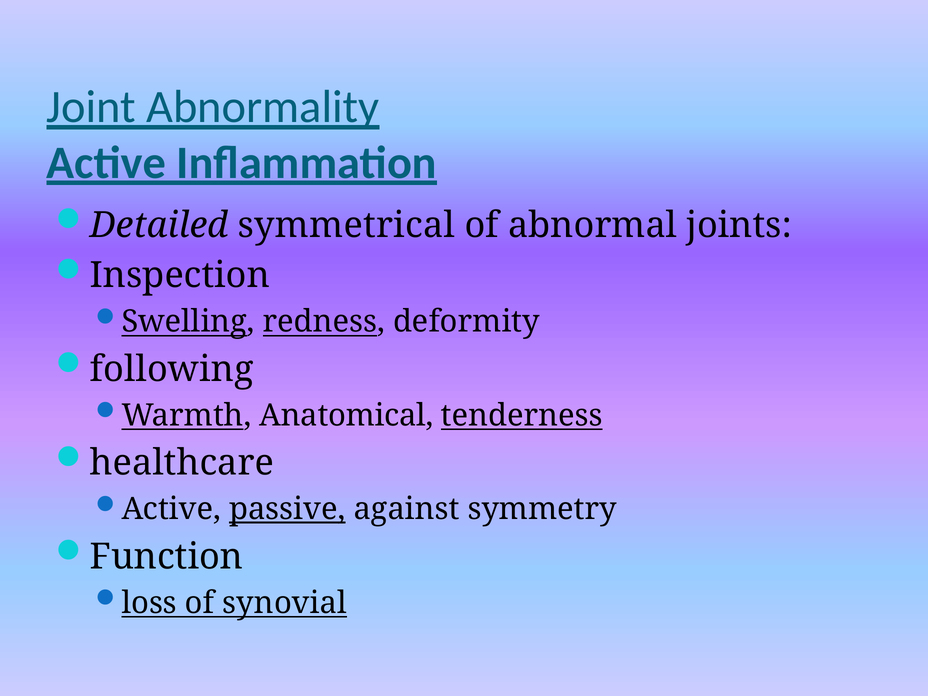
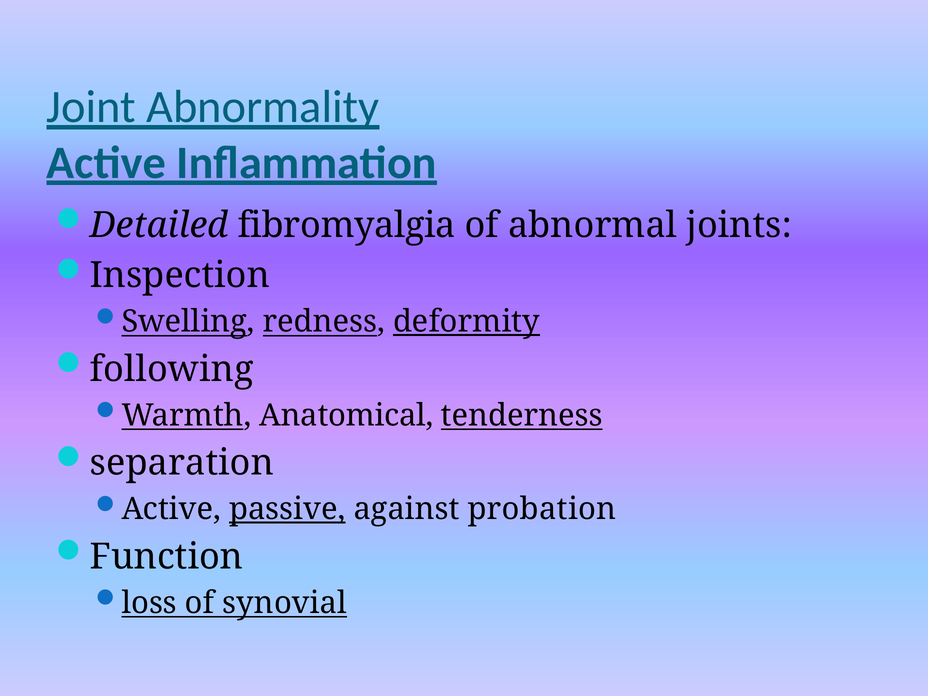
symmetrical: symmetrical -> fibromyalgia (347, 225)
deformity underline: none -> present (466, 322)
healthcare: healthcare -> separation (182, 463)
symmetry: symmetry -> probation (542, 509)
